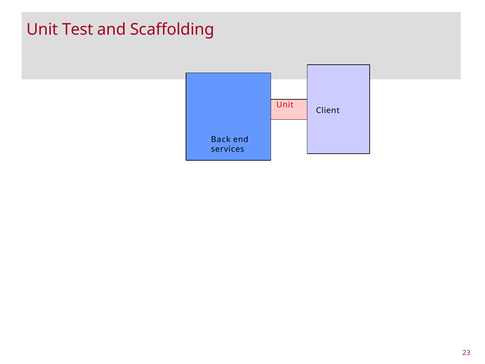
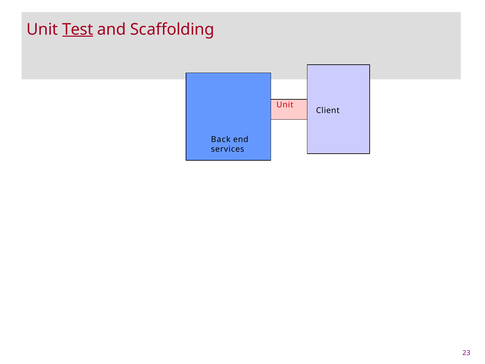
Test underline: none -> present (78, 29)
